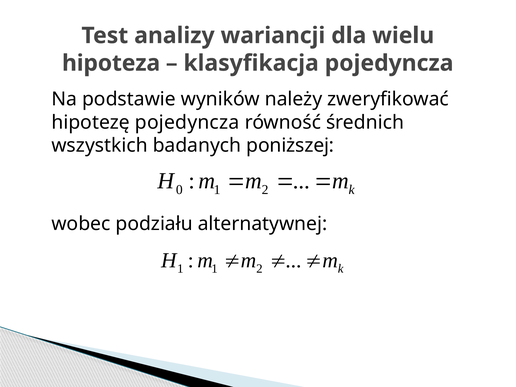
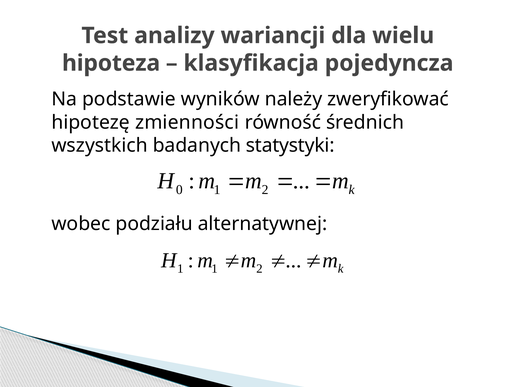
hipotezę pojedyncza: pojedyncza -> zmienności (187, 122)
poniższej: poniższej -> statystyki (290, 146)
